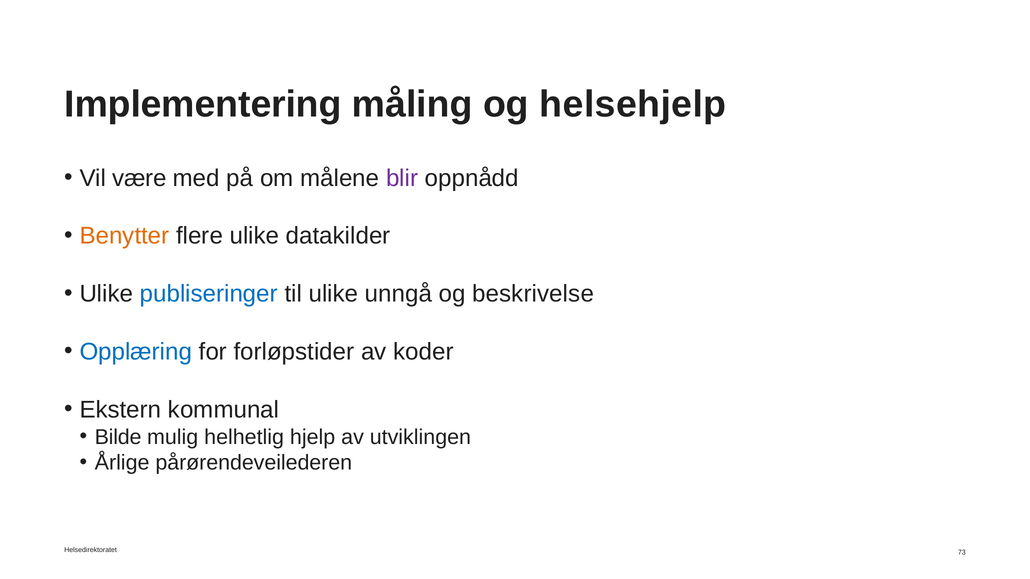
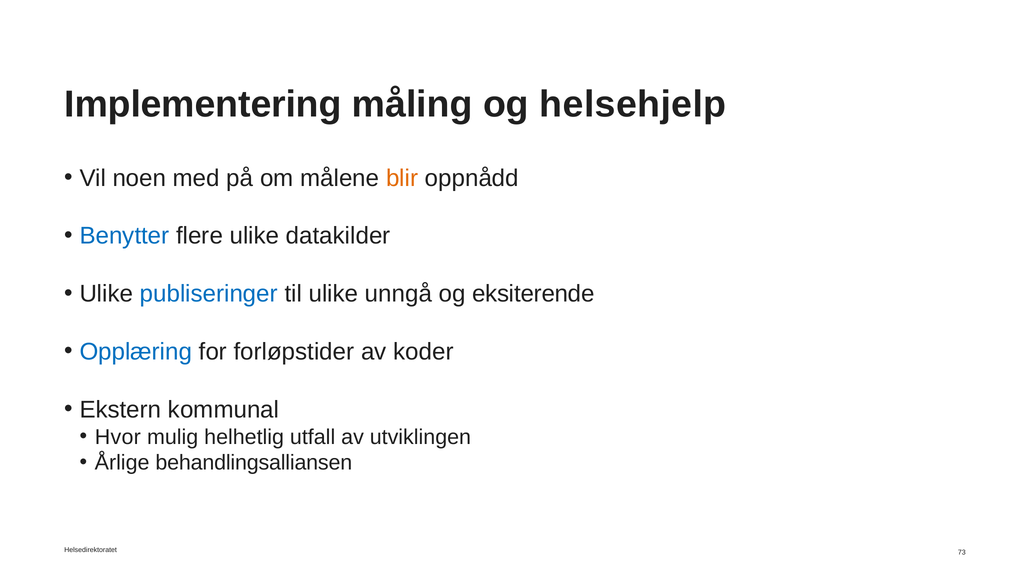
være: være -> noen (139, 178)
blir colour: purple -> orange (402, 178)
Benytter colour: orange -> blue (124, 236)
beskrivelse: beskrivelse -> eksiterende (533, 294)
Bilde: Bilde -> Hvor (118, 437)
hjelp: hjelp -> utfall (313, 437)
pårørendeveilederen: pårørendeveilederen -> behandlingsalliansen (254, 463)
